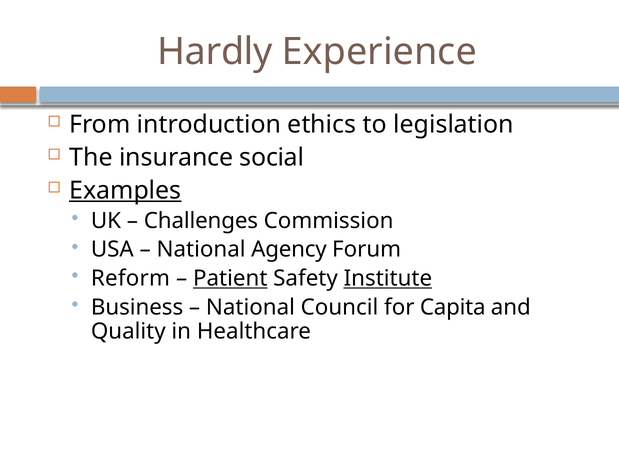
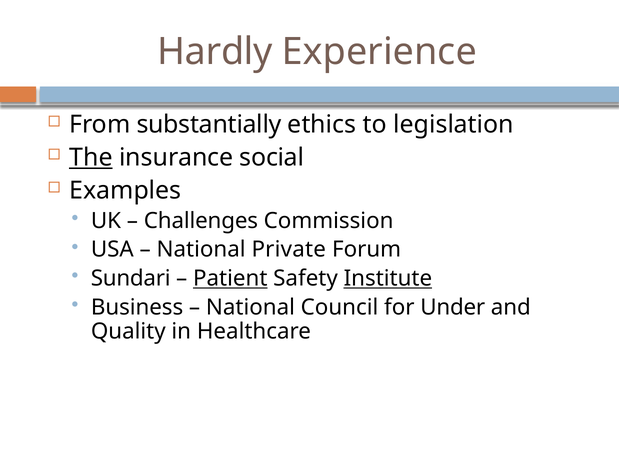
introduction: introduction -> substantially (209, 125)
The underline: none -> present (91, 158)
Examples underline: present -> none (125, 191)
Agency: Agency -> Private (289, 250)
Reform: Reform -> Sundari (131, 279)
Capita: Capita -> Under (453, 307)
